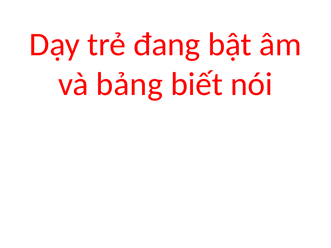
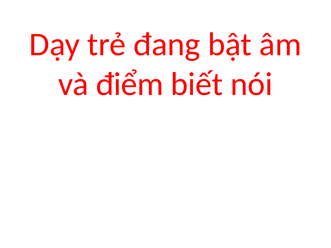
bảng: bảng -> điểm (130, 84)
